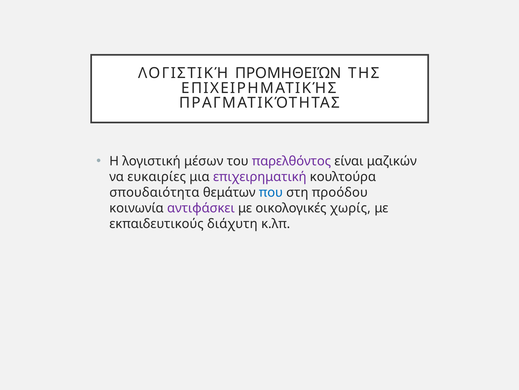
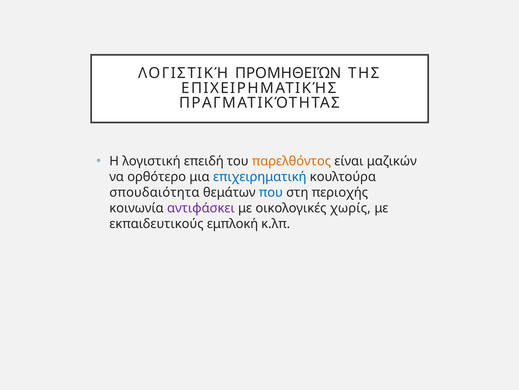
μέσων: μέσων -> επειδή (204, 161)
παρελθόντος colour: purple -> orange (291, 161)
ευκαιρίες: ευκαιρίες -> ορθότερο (157, 177)
επιχειρηματική colour: purple -> blue (260, 177)
προόδου: προόδου -> περιοχής (340, 192)
διάχυτη: διάχυτη -> εμπλοκή (232, 223)
